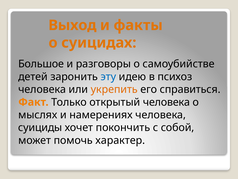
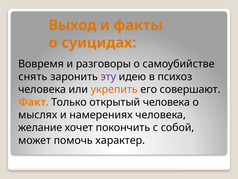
Большое: Большое -> Вовремя (41, 64)
детей: детей -> снять (33, 76)
эту colour: blue -> purple (108, 76)
справиться: справиться -> совершают (190, 89)
суициды: суициды -> желание (40, 127)
